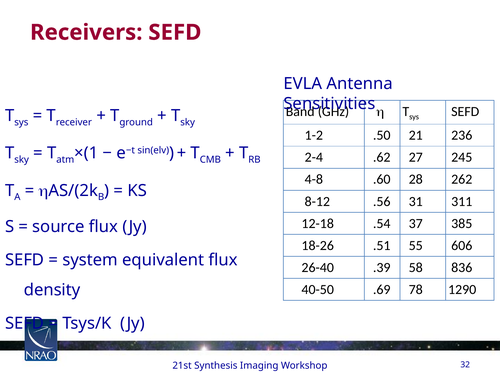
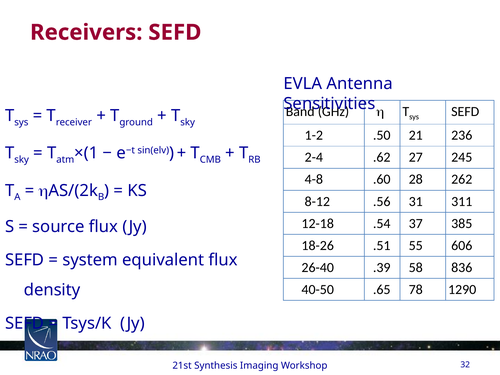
.69: .69 -> .65 (382, 290)
